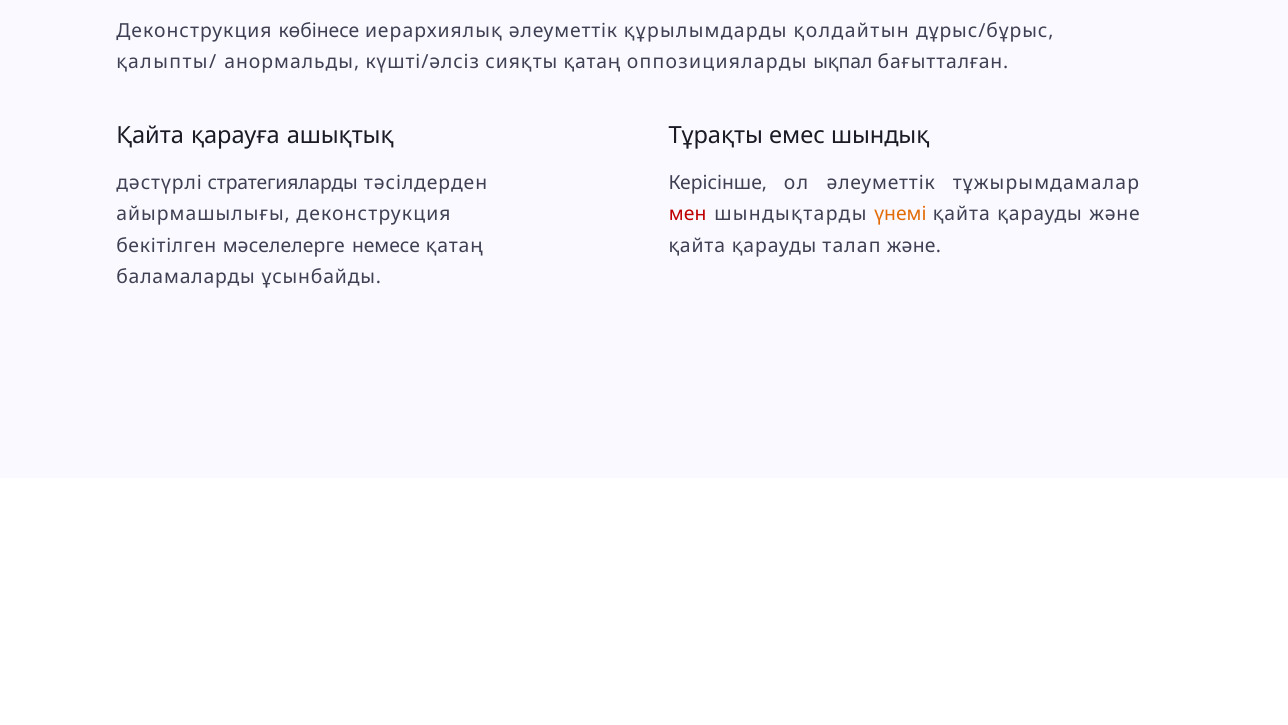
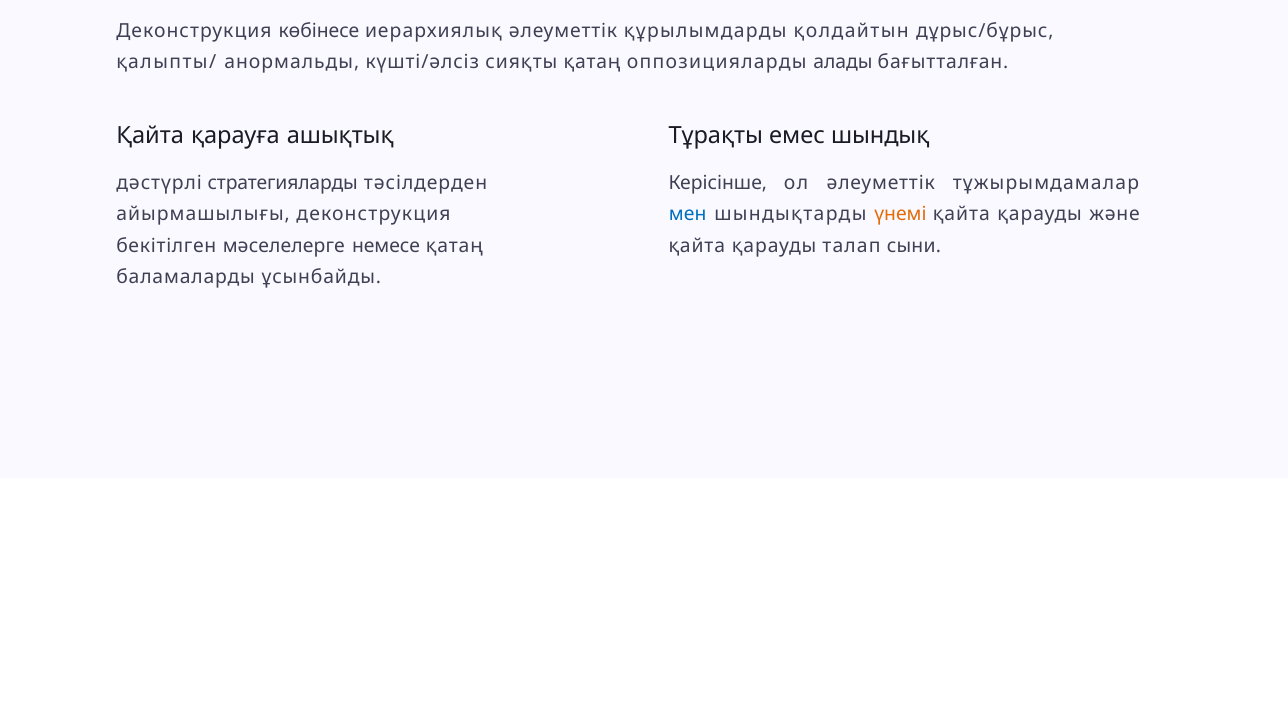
ықпал: ықпал -> алады (843, 62)
мен colour: red -> blue (688, 214)
талап және: және -> сыни (914, 245)
